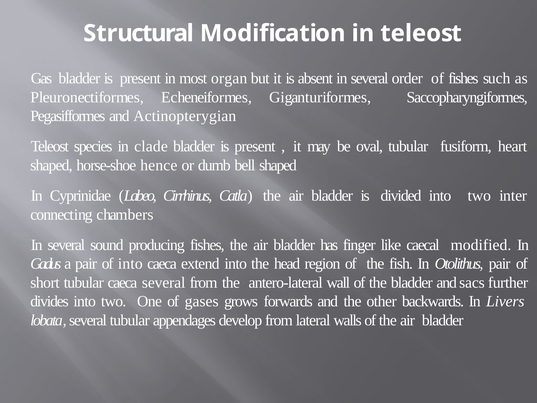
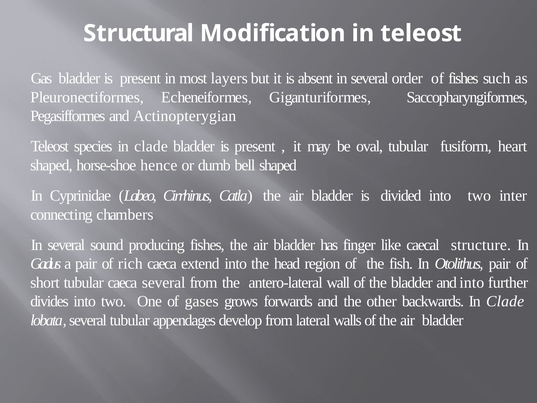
organ: organ -> layers (229, 78)
modified: modified -> structure (481, 245)
of into: into -> rich (130, 264)
and sacs: sacs -> into (472, 282)
backwards In Livers: Livers -> Clade (505, 301)
